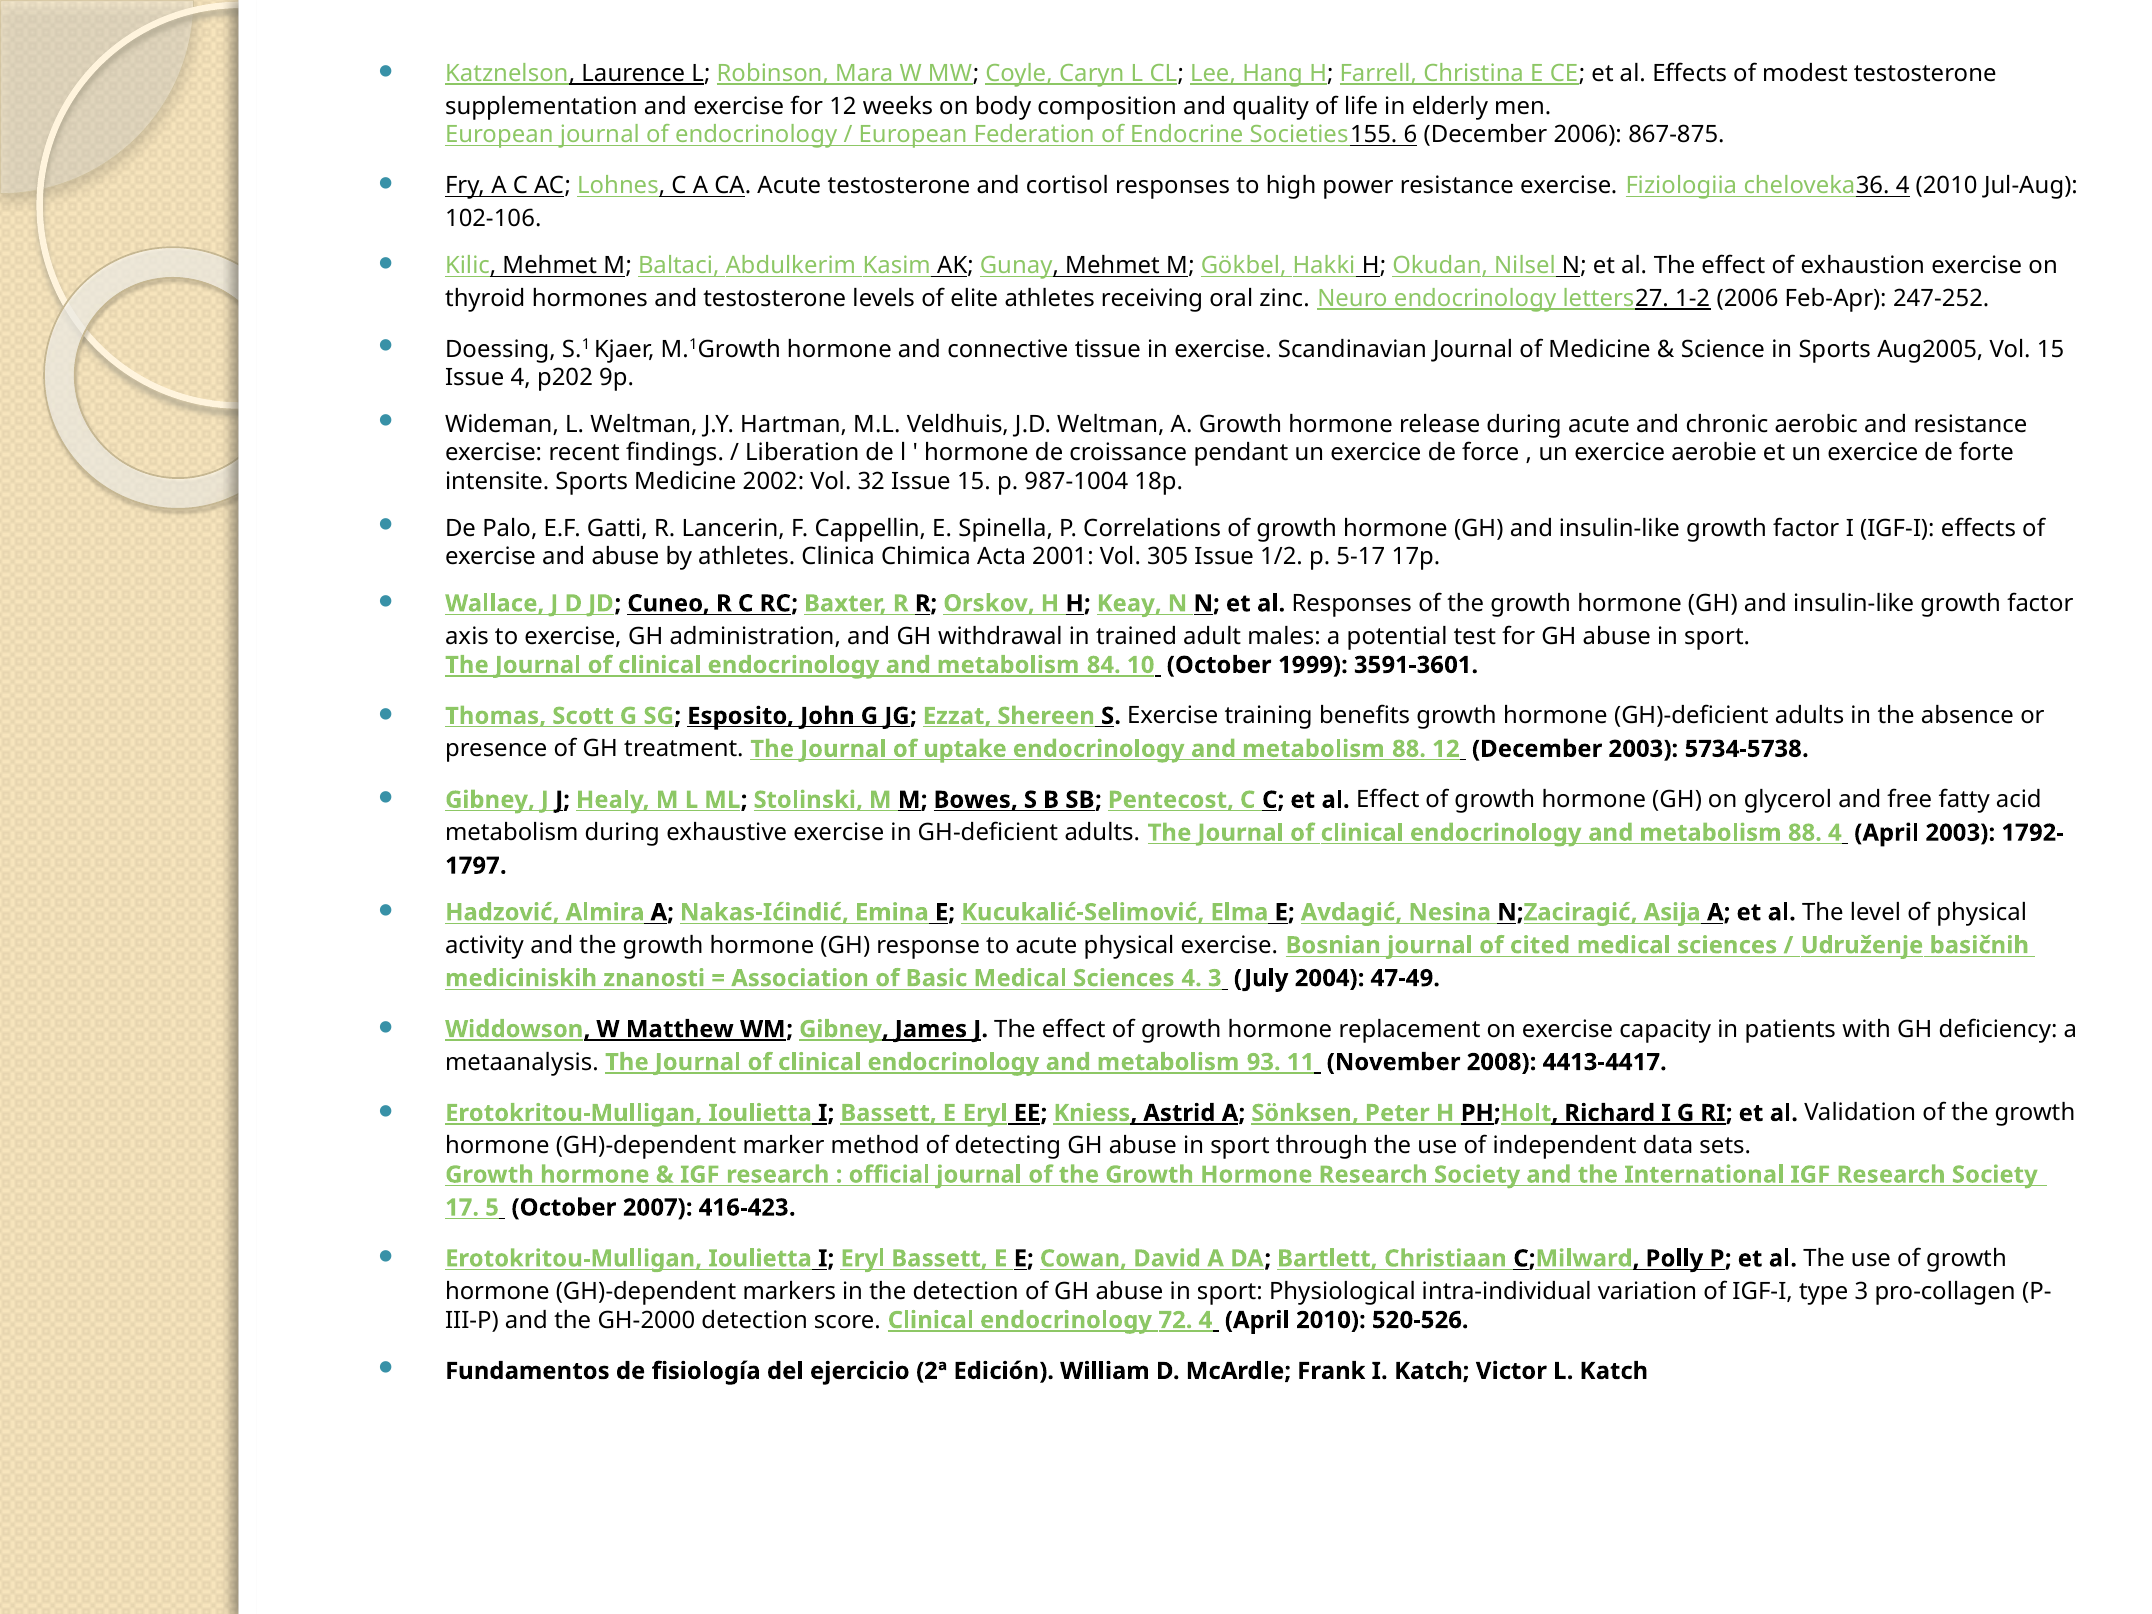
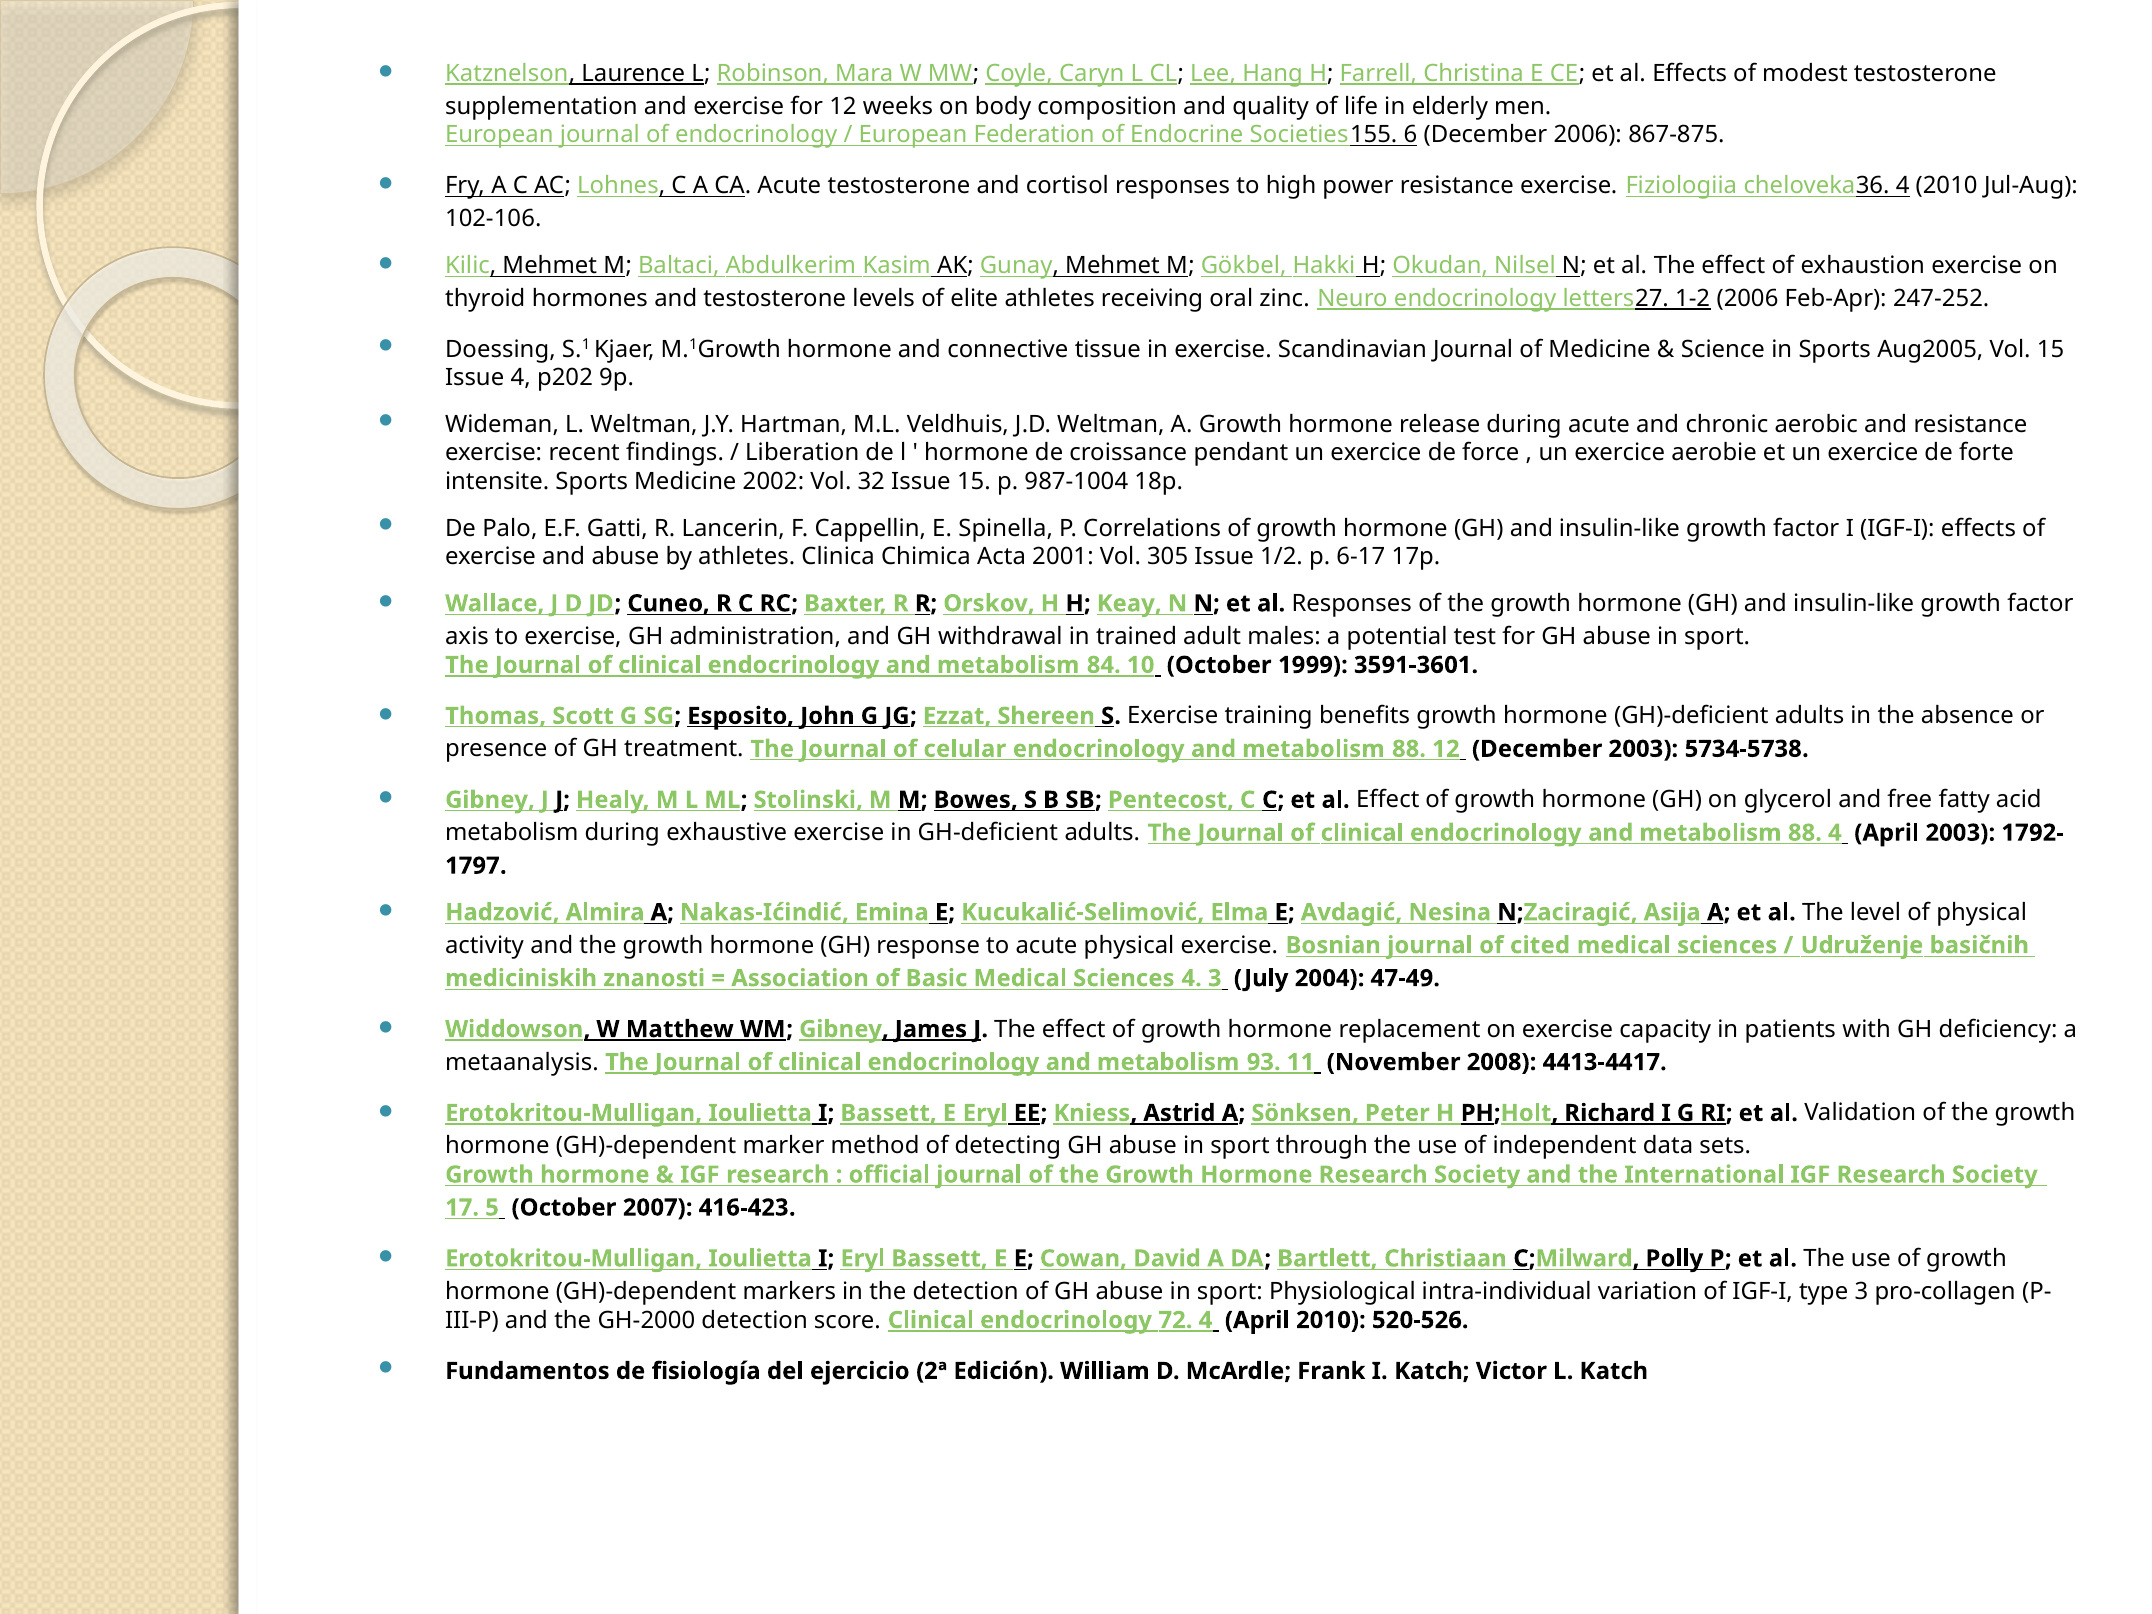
5-17: 5-17 -> 6-17 (1361, 557)
uptake: uptake -> celular (965, 749)
